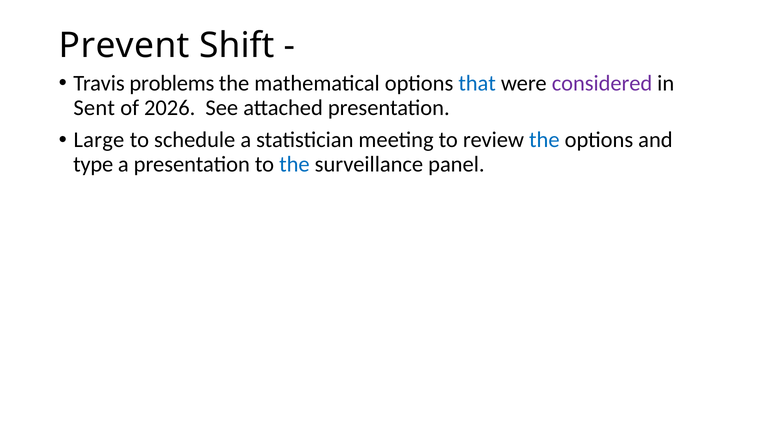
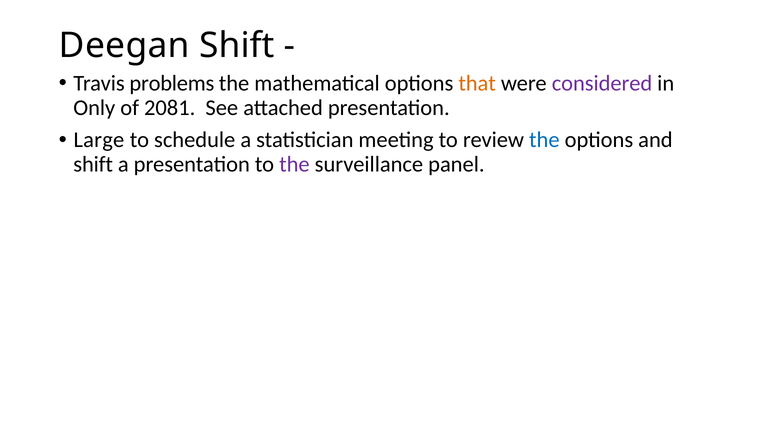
Prevent: Prevent -> Deegan (124, 46)
that colour: blue -> orange (477, 83)
Sent: Sent -> Only (94, 108)
2026: 2026 -> 2081 (170, 108)
type: type -> shift (93, 164)
the colour: blue -> purple (294, 164)
